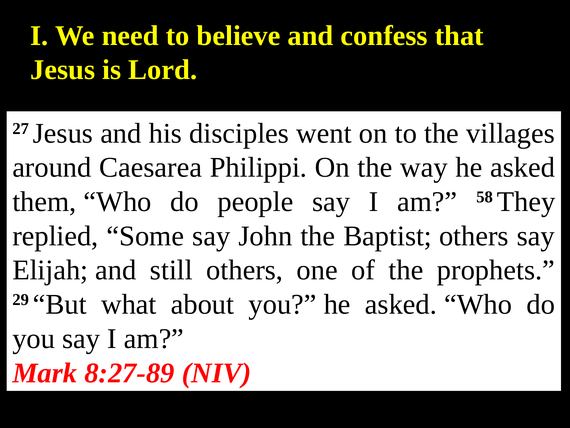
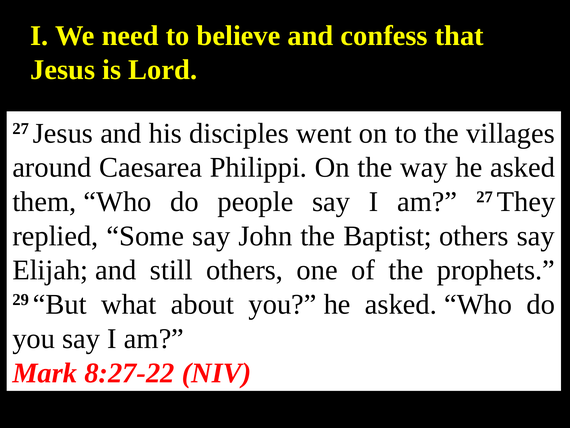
am 58: 58 -> 27 (485, 197)
8:27-89: 8:27-89 -> 8:27-22 (129, 373)
